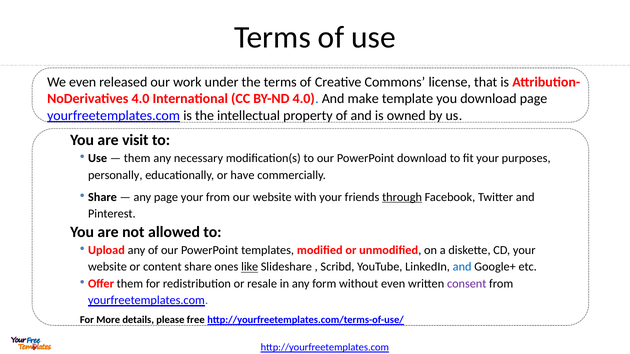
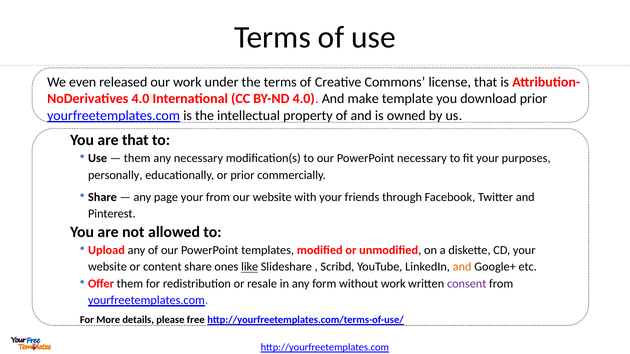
download page: page -> prior (534, 99)
are visit: visit -> that (135, 140)
PowerPoint download: download -> necessary (422, 158)
or have: have -> prior (242, 175)
through underline: present -> none (402, 197)
and colour: blue -> orange (462, 267)
without even: even -> work (393, 284)
